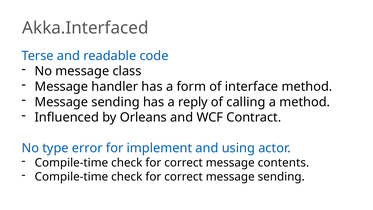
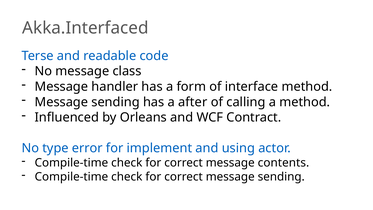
reply: reply -> after (193, 102)
